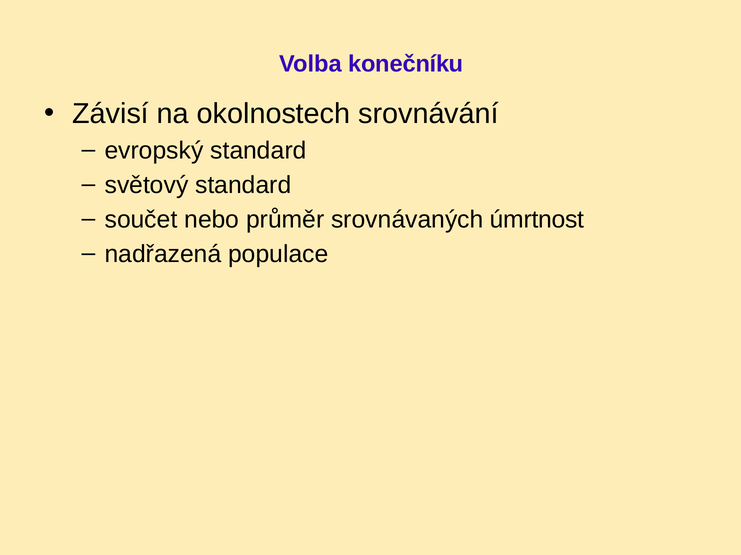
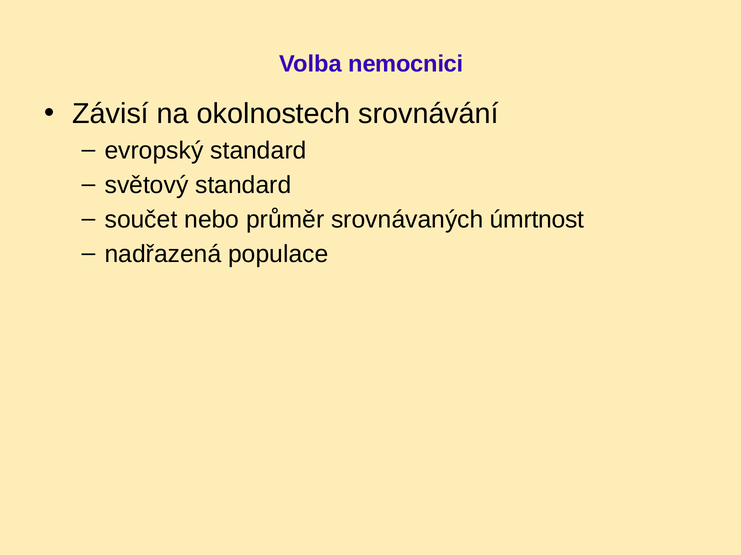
konečníku: konečníku -> nemocnici (406, 64)
